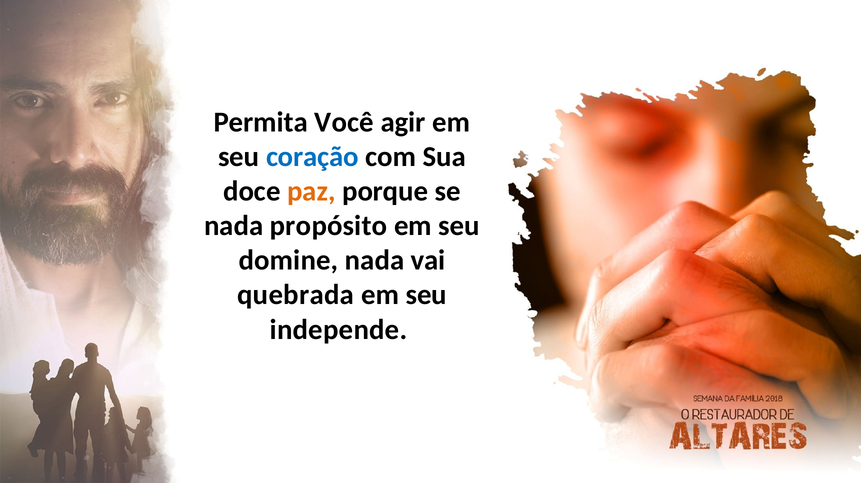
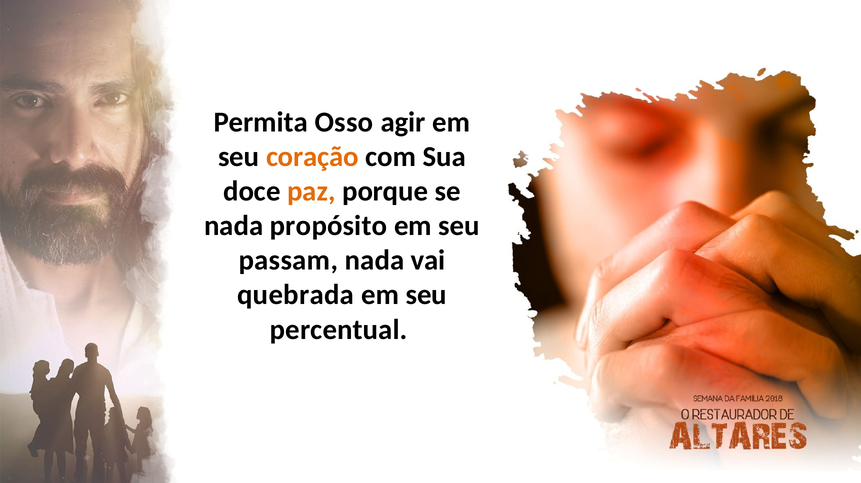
Você: Você -> Osso (344, 122)
coração colour: blue -> orange (312, 157)
domine: domine -> passam (288, 260)
independe: independe -> percentual (339, 330)
